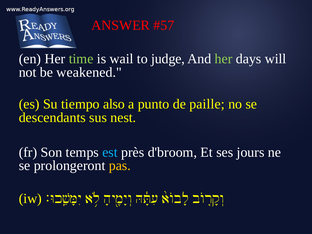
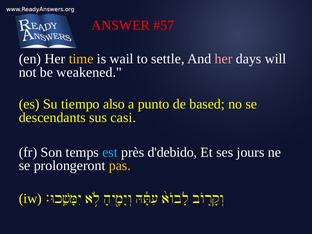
time colour: light green -> yellow (81, 59)
judge: judge -> settle (168, 59)
her colour: light green -> pink (224, 59)
paille: paille -> based (207, 104)
nest: nest -> casi (123, 117)
d'broom: d'broom -> d'debido (172, 152)
